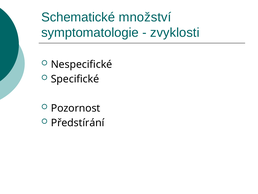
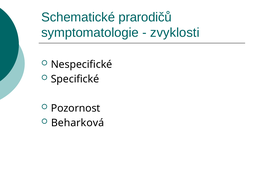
množství: množství -> prarodičů (145, 17)
Předstírání: Předstírání -> Beharková (78, 123)
